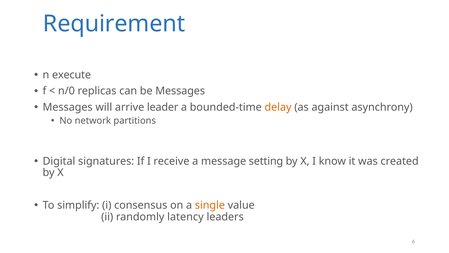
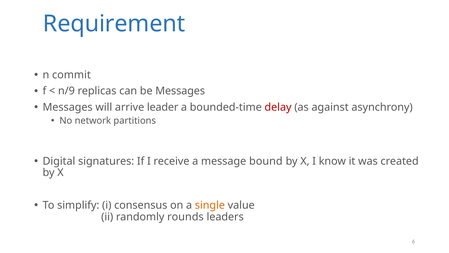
execute: execute -> commit (71, 75)
n/0: n/0 -> n/9 (66, 91)
delay colour: orange -> red (278, 107)
setting: setting -> bound (266, 161)
latency: latency -> rounds (185, 217)
